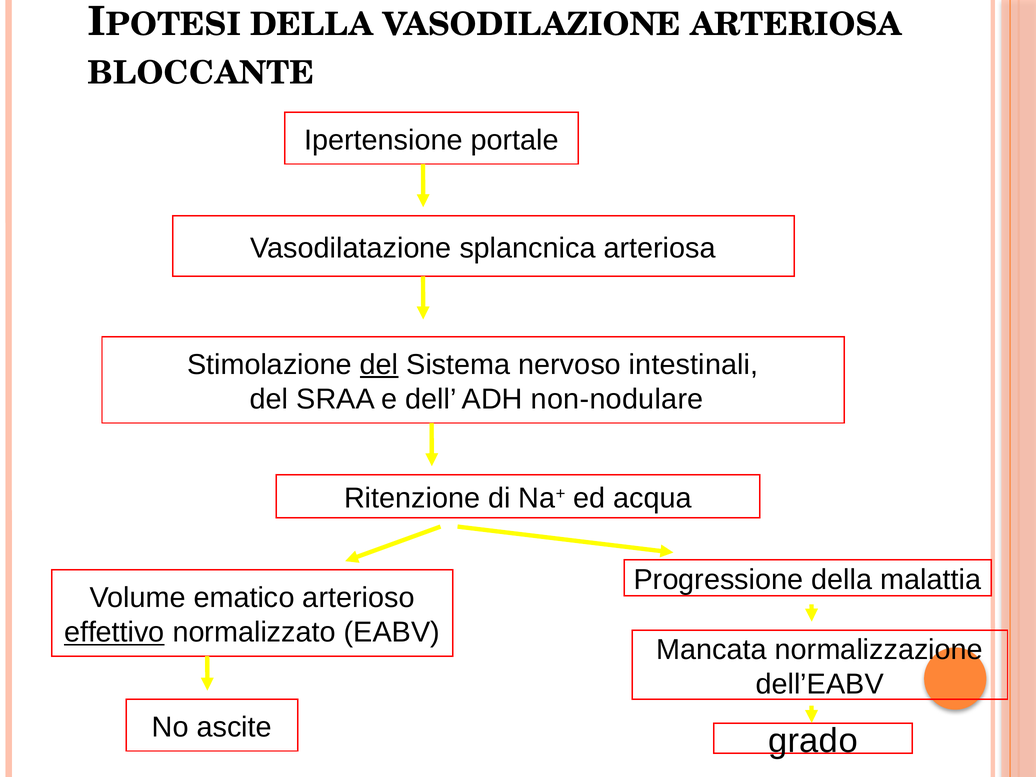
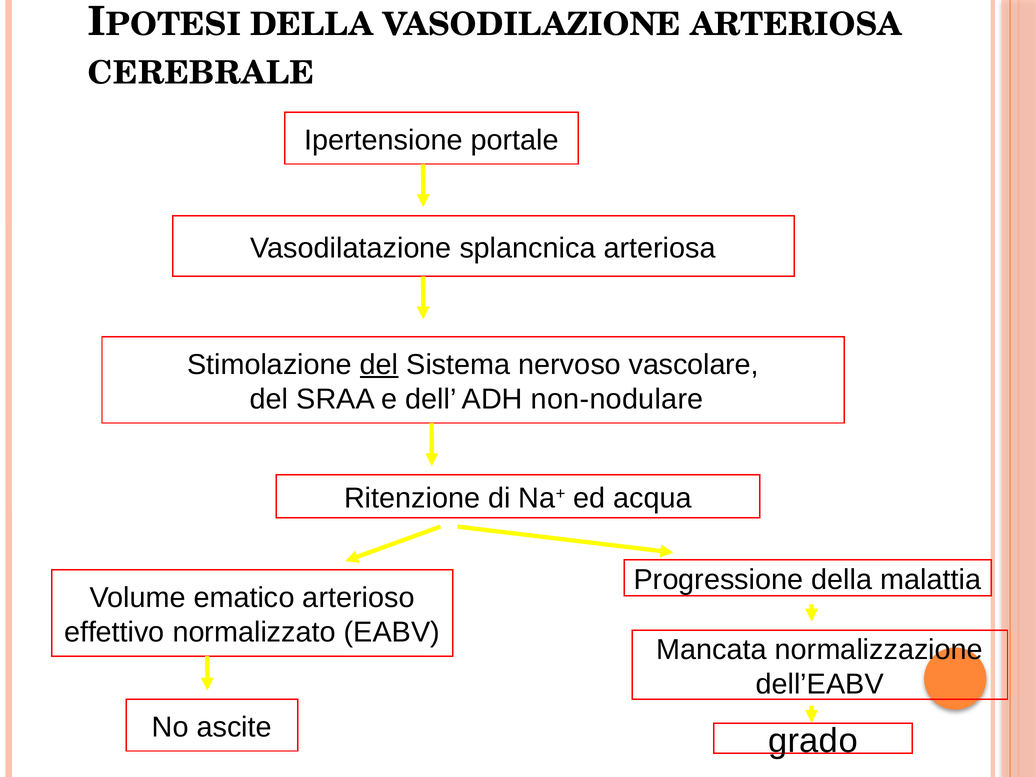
BLOCCANTE: BLOCCANTE -> CEREBRALE (201, 73)
intestinali: intestinali -> vascolare (694, 365)
effettivo underline: present -> none (114, 632)
